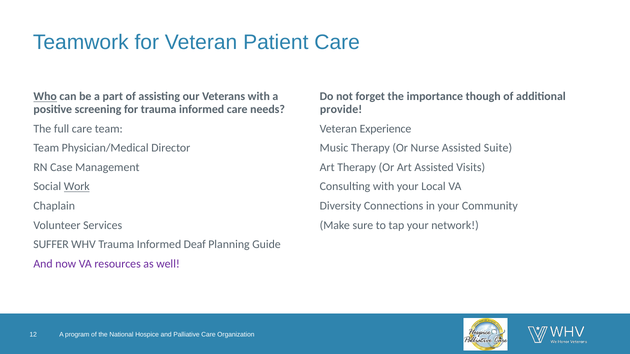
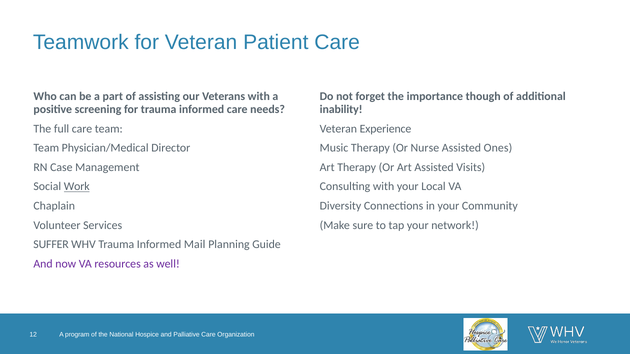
Who underline: present -> none (45, 97)
provide: provide -> inability (341, 109)
Suite: Suite -> Ones (498, 148)
Deaf: Deaf -> Mail (195, 245)
